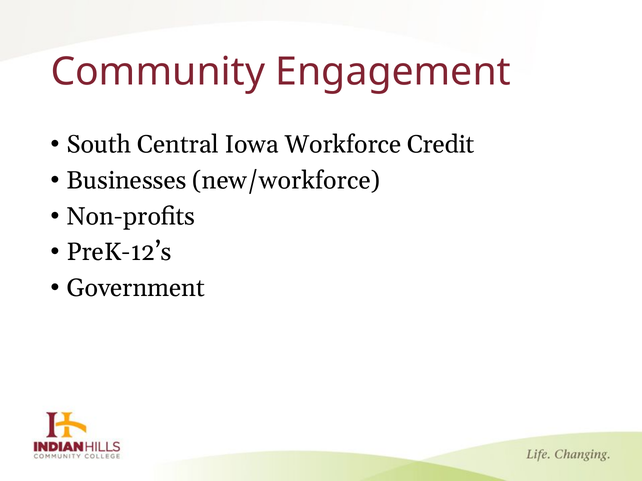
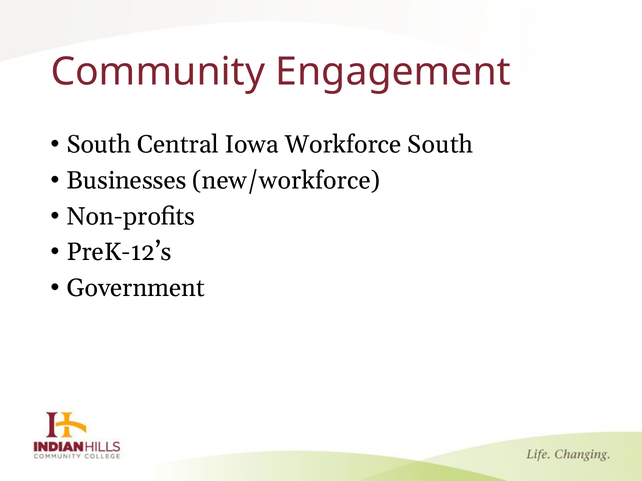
Workforce Credit: Credit -> South (440, 145)
